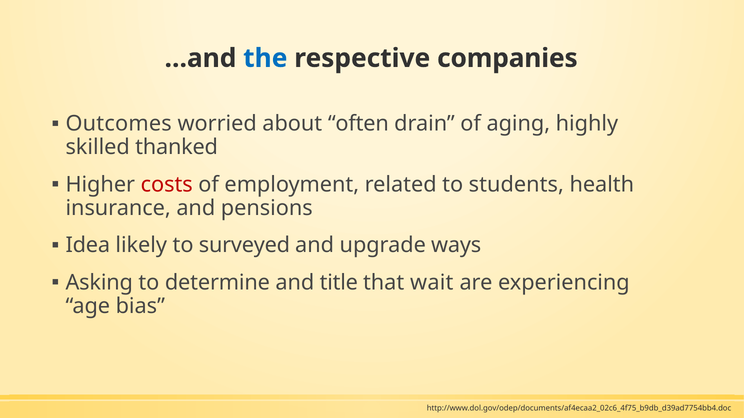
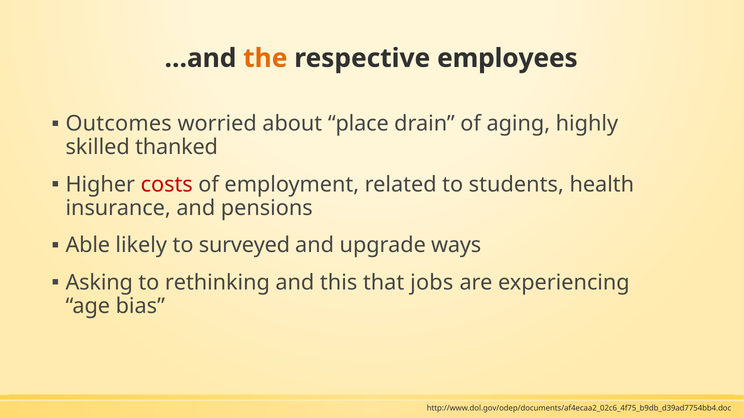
the colour: blue -> orange (265, 58)
companies: companies -> employees (507, 58)
often: often -> place (358, 124)
Idea: Idea -> Able (88, 246)
determine: determine -> rethinking (217, 283)
title: title -> this (339, 283)
wait: wait -> jobs (432, 283)
